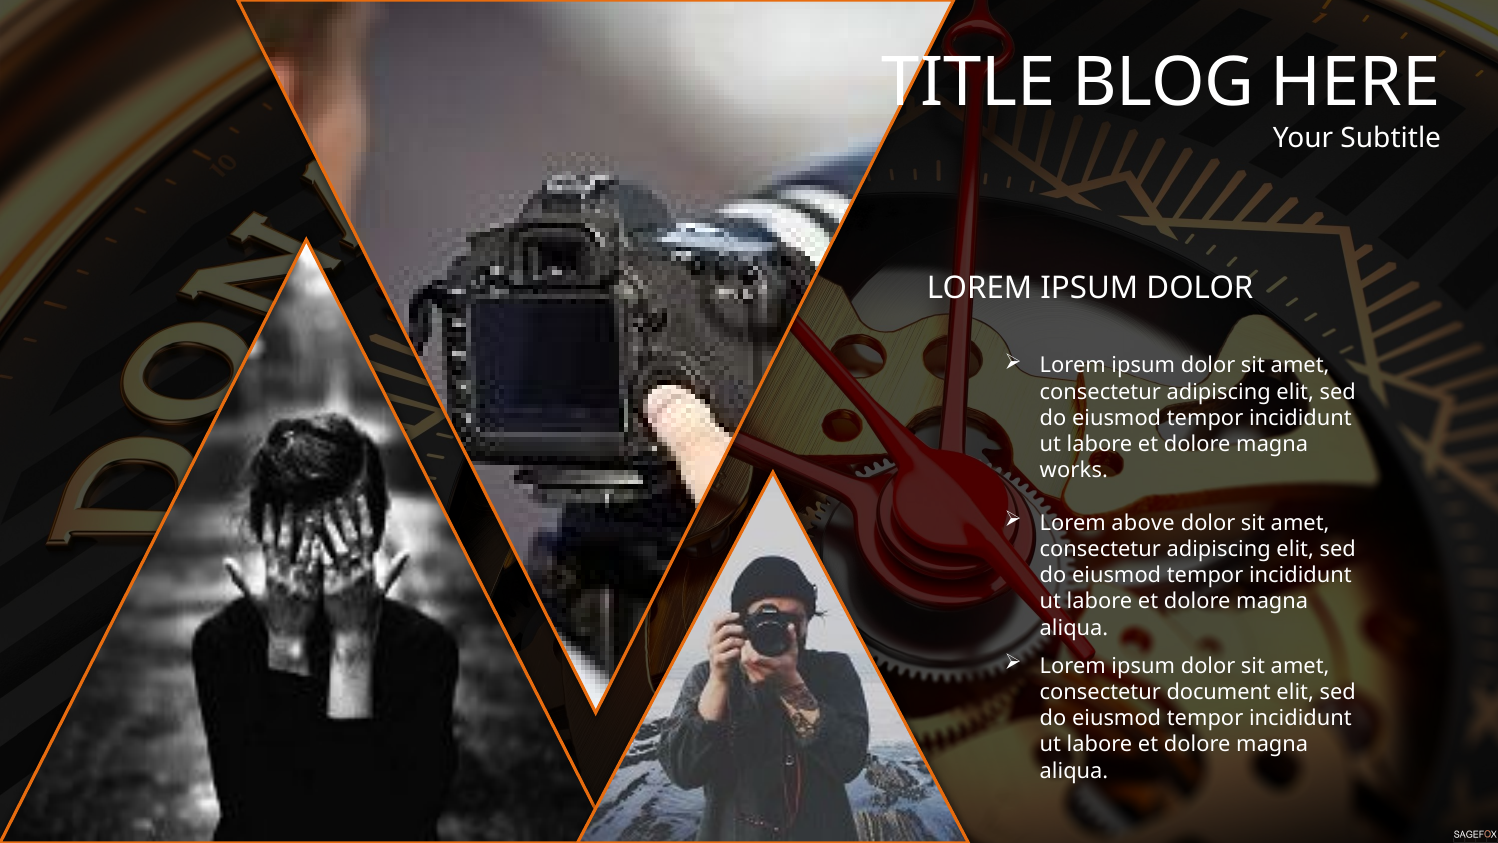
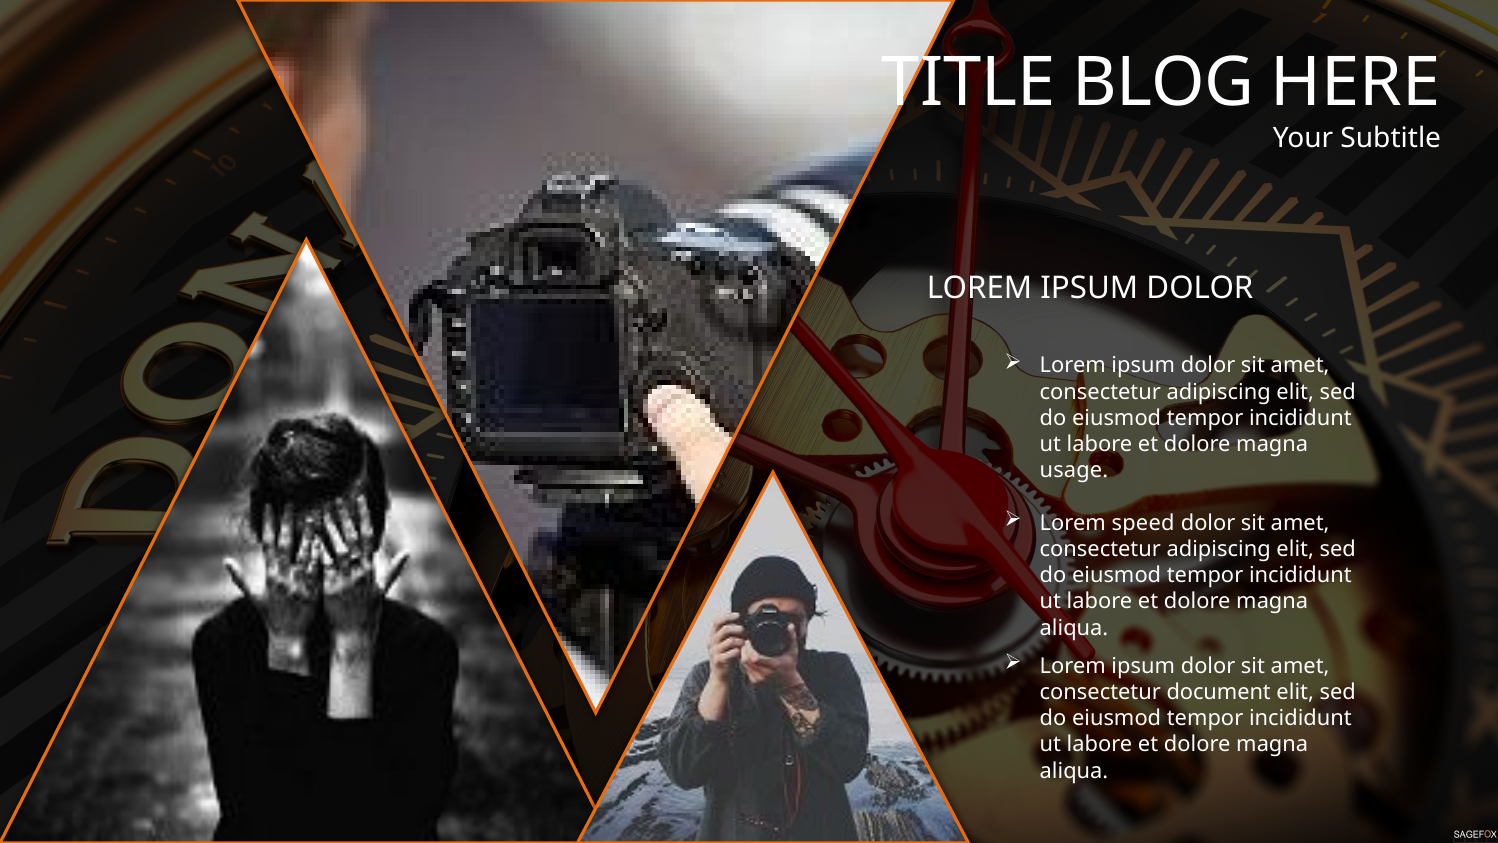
works: works -> usage (1074, 470)
above: above -> speed (1143, 523)
